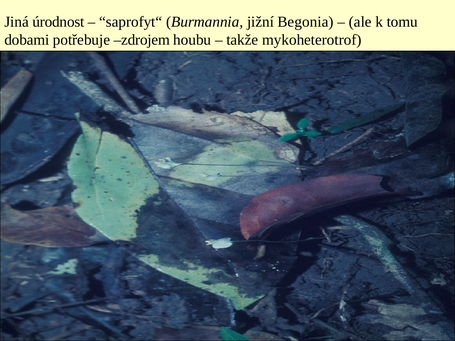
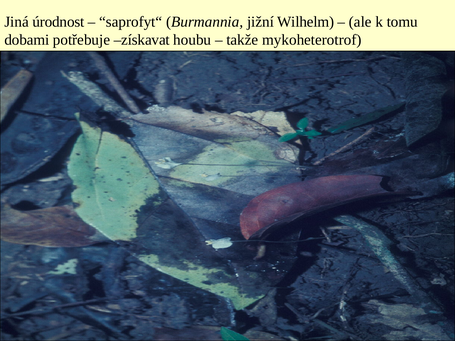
Begonia: Begonia -> Wilhelm (306, 22)
zdrojem: zdrojem -> získavat (142, 40)
